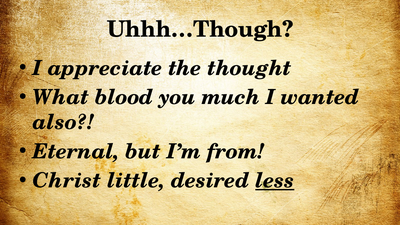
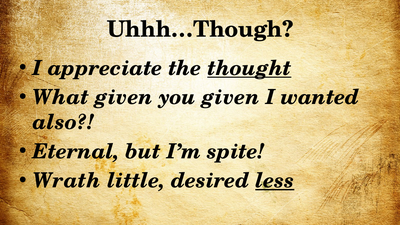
thought underline: none -> present (249, 68)
What blood: blood -> given (124, 97)
you much: much -> given (231, 97)
from: from -> spite (236, 152)
Christ: Christ -> Wrath (67, 181)
